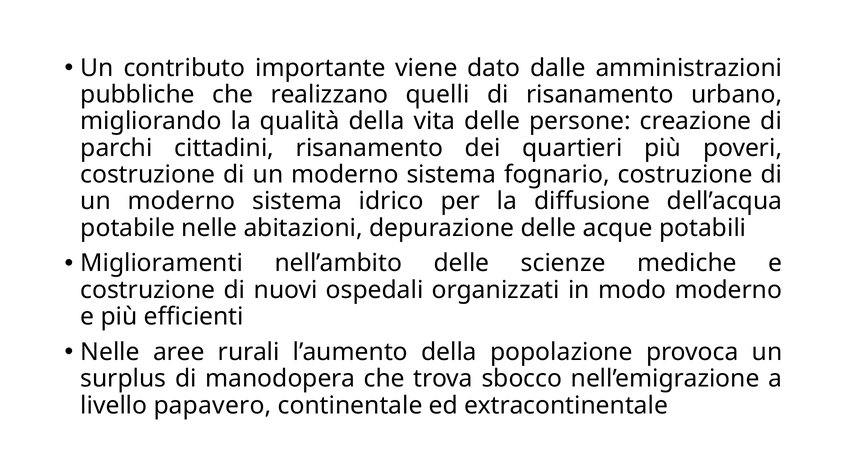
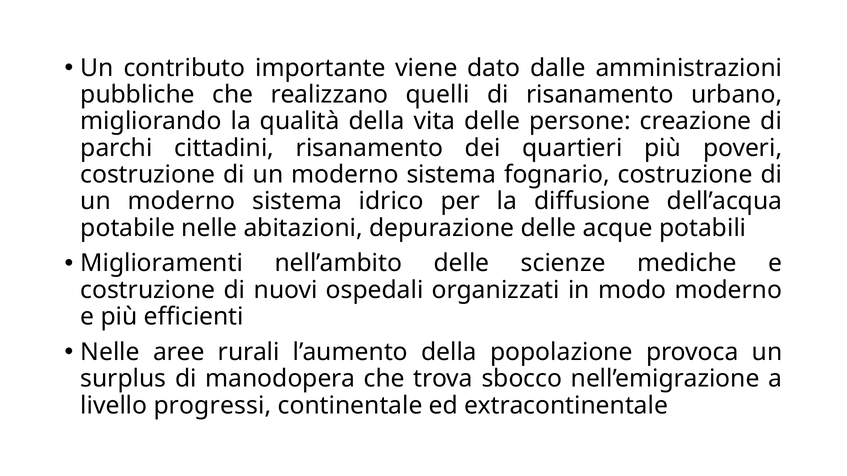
papavero: papavero -> progressi (212, 406)
